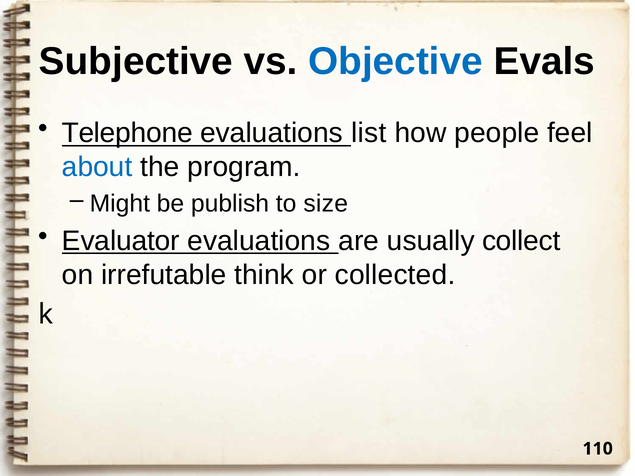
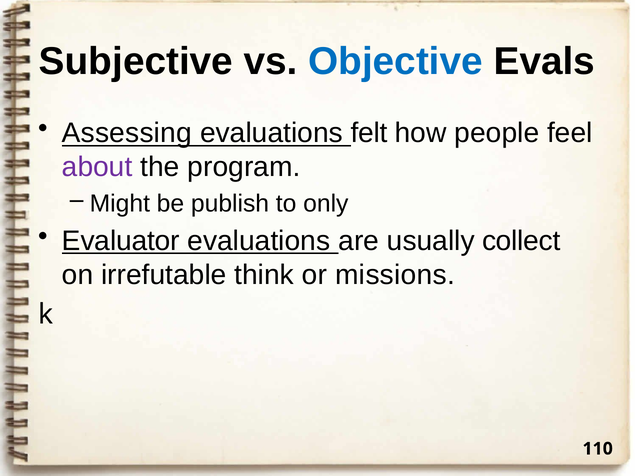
Telephone: Telephone -> Assessing (127, 133)
list: list -> felt (369, 133)
about colour: blue -> purple (97, 167)
size: size -> only (326, 204)
collected: collected -> missions (395, 275)
